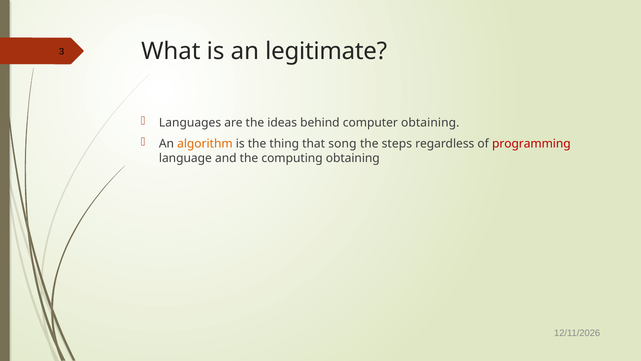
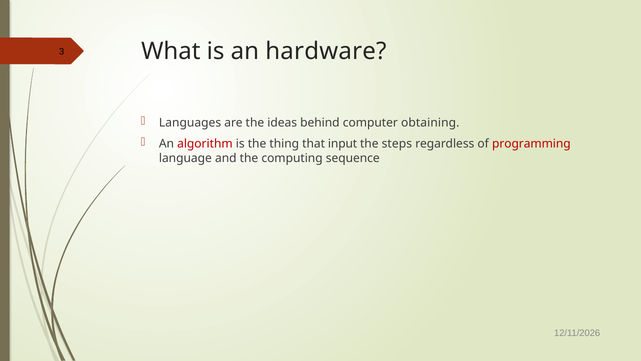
legitimate: legitimate -> hardware (326, 51)
algorithm colour: orange -> red (205, 144)
song: song -> input (343, 144)
computing obtaining: obtaining -> sequence (353, 158)
